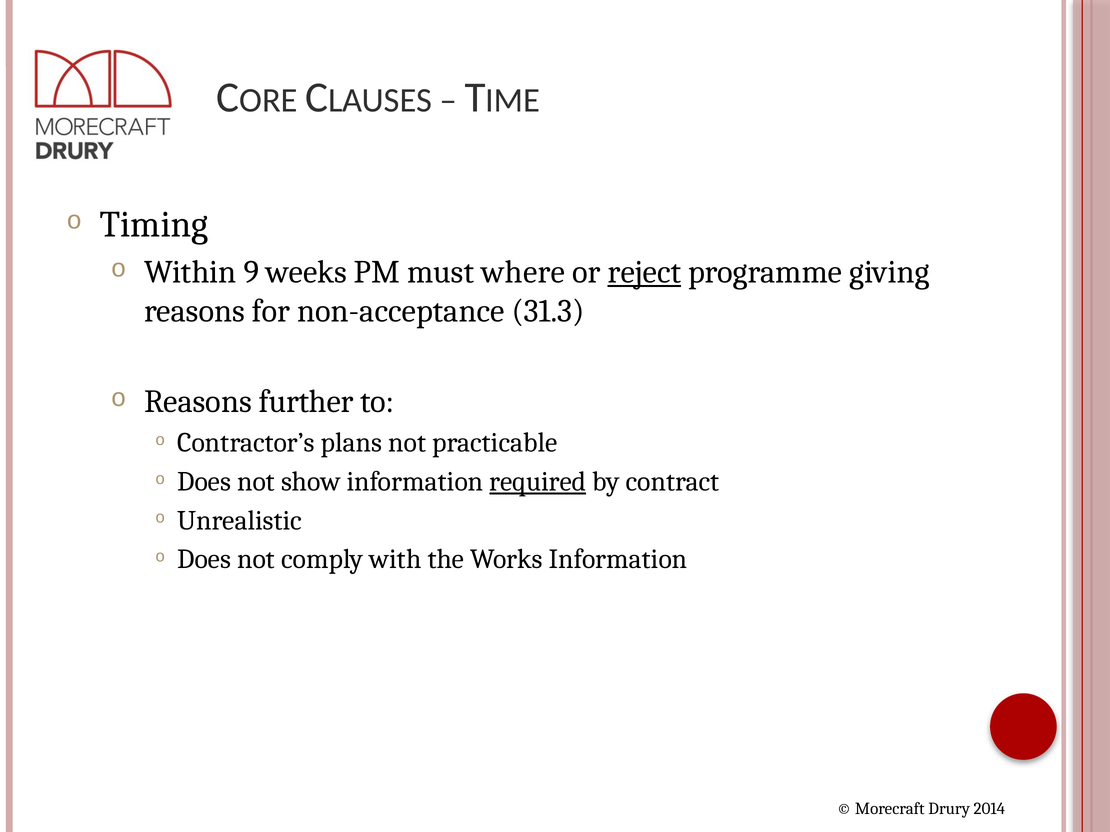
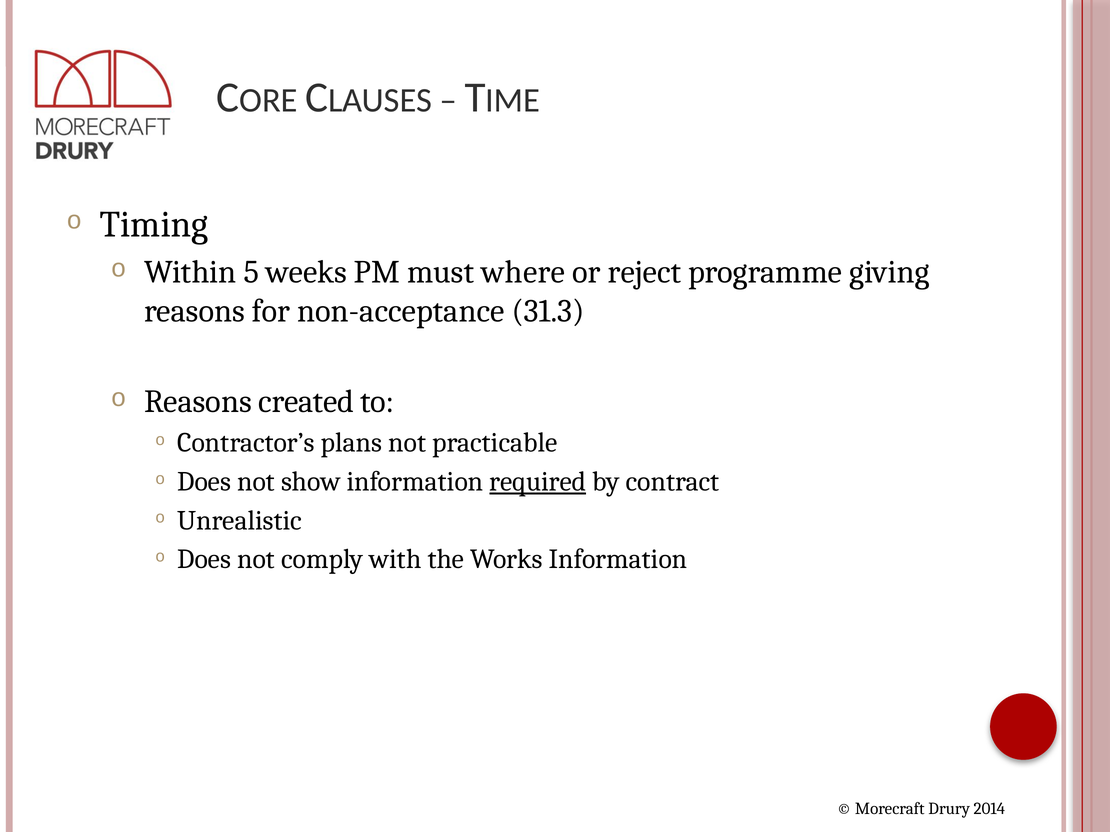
9: 9 -> 5 (251, 272)
reject underline: present -> none (644, 272)
further: further -> created (306, 402)
